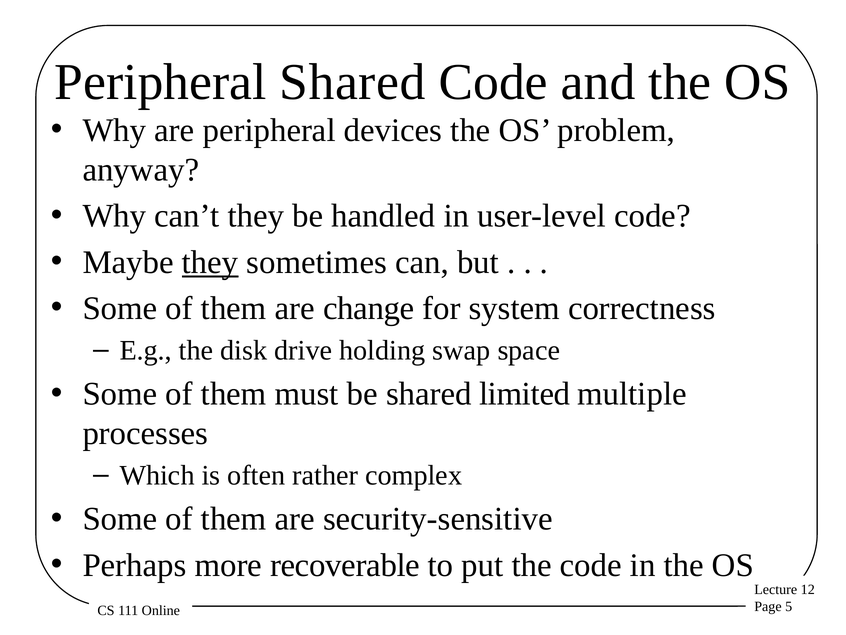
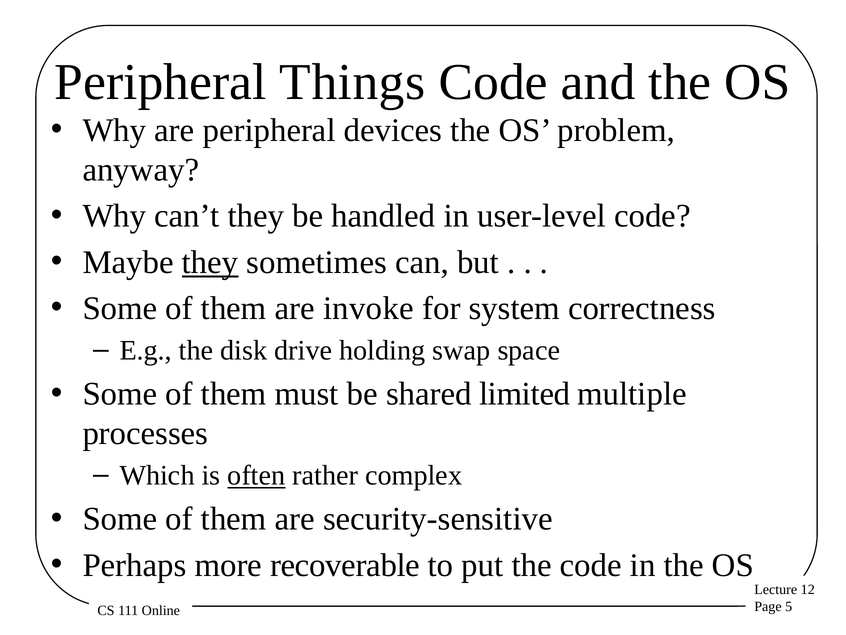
Peripheral Shared: Shared -> Things (352, 82)
change: change -> invoke (368, 308)
often underline: none -> present (256, 475)
